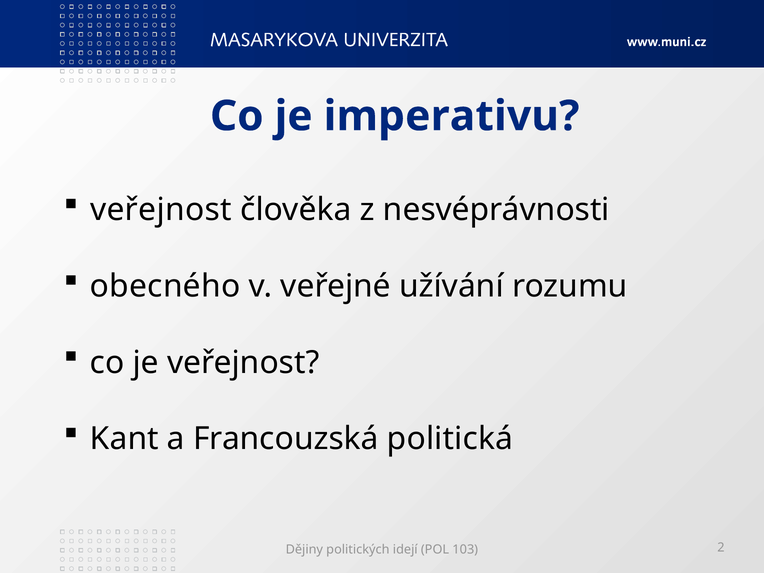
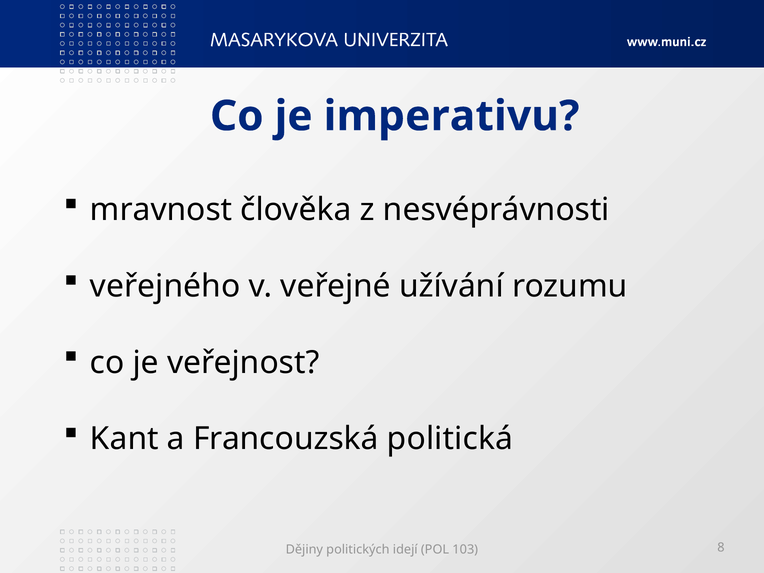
veřejnost: veřejnost -> mravnost (161, 210)
obecného: obecného -> veřejného (165, 286)
2: 2 -> 8 (721, 548)
